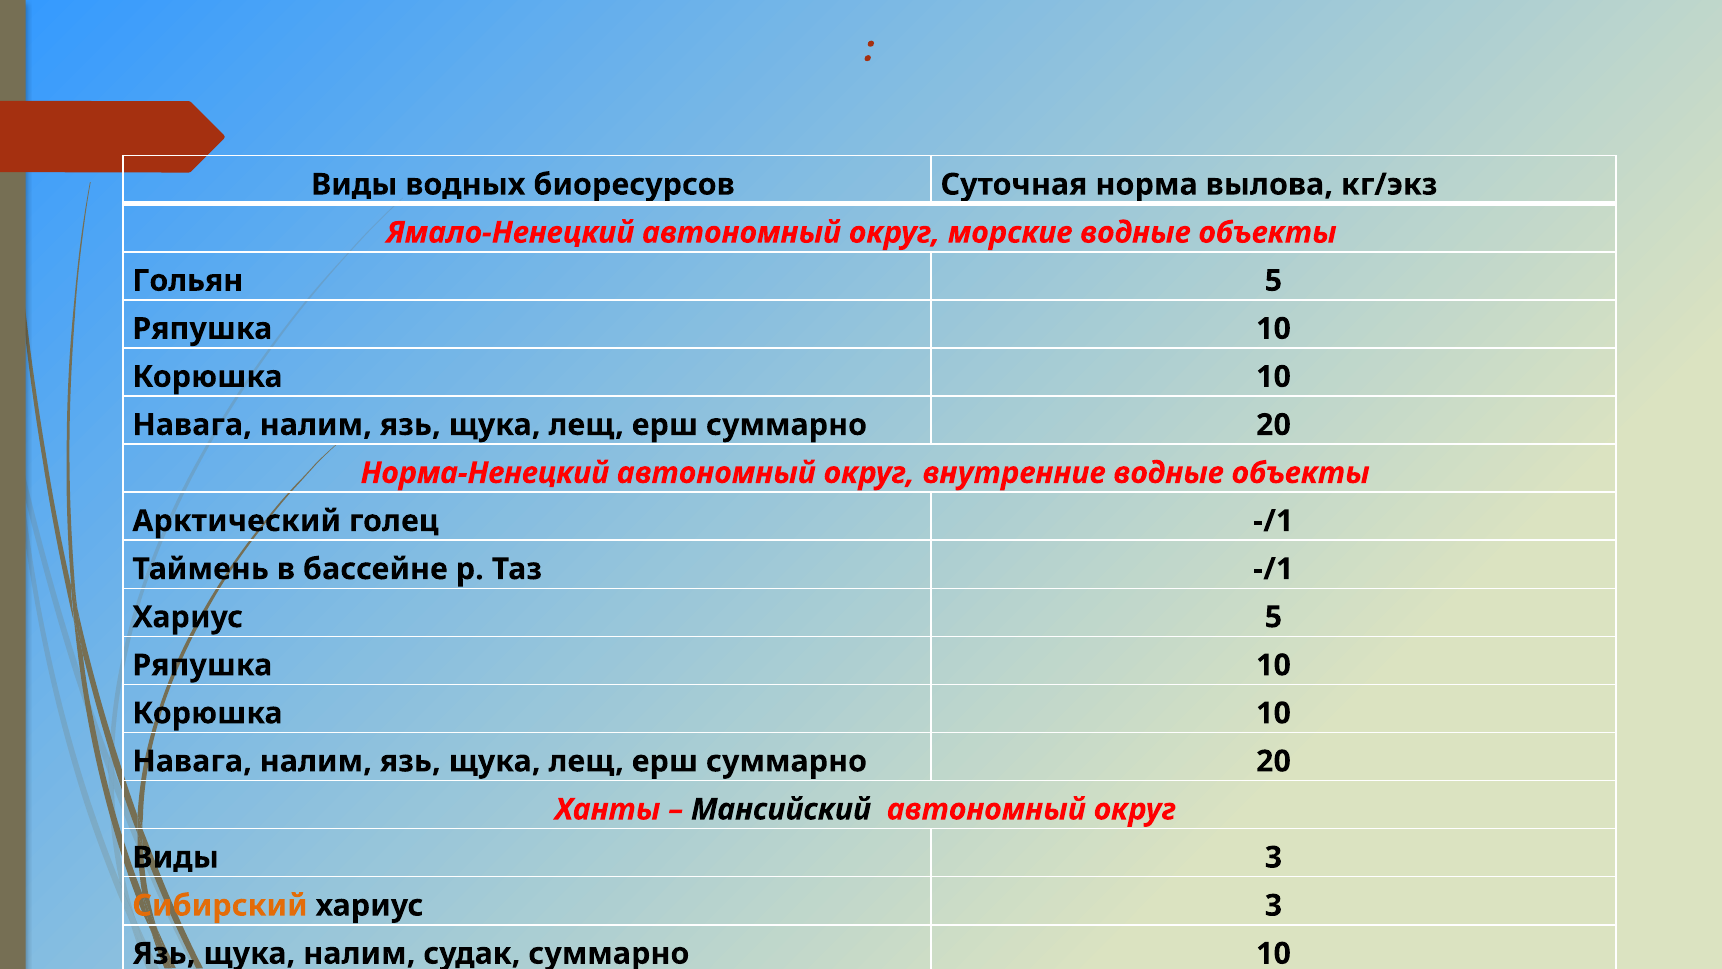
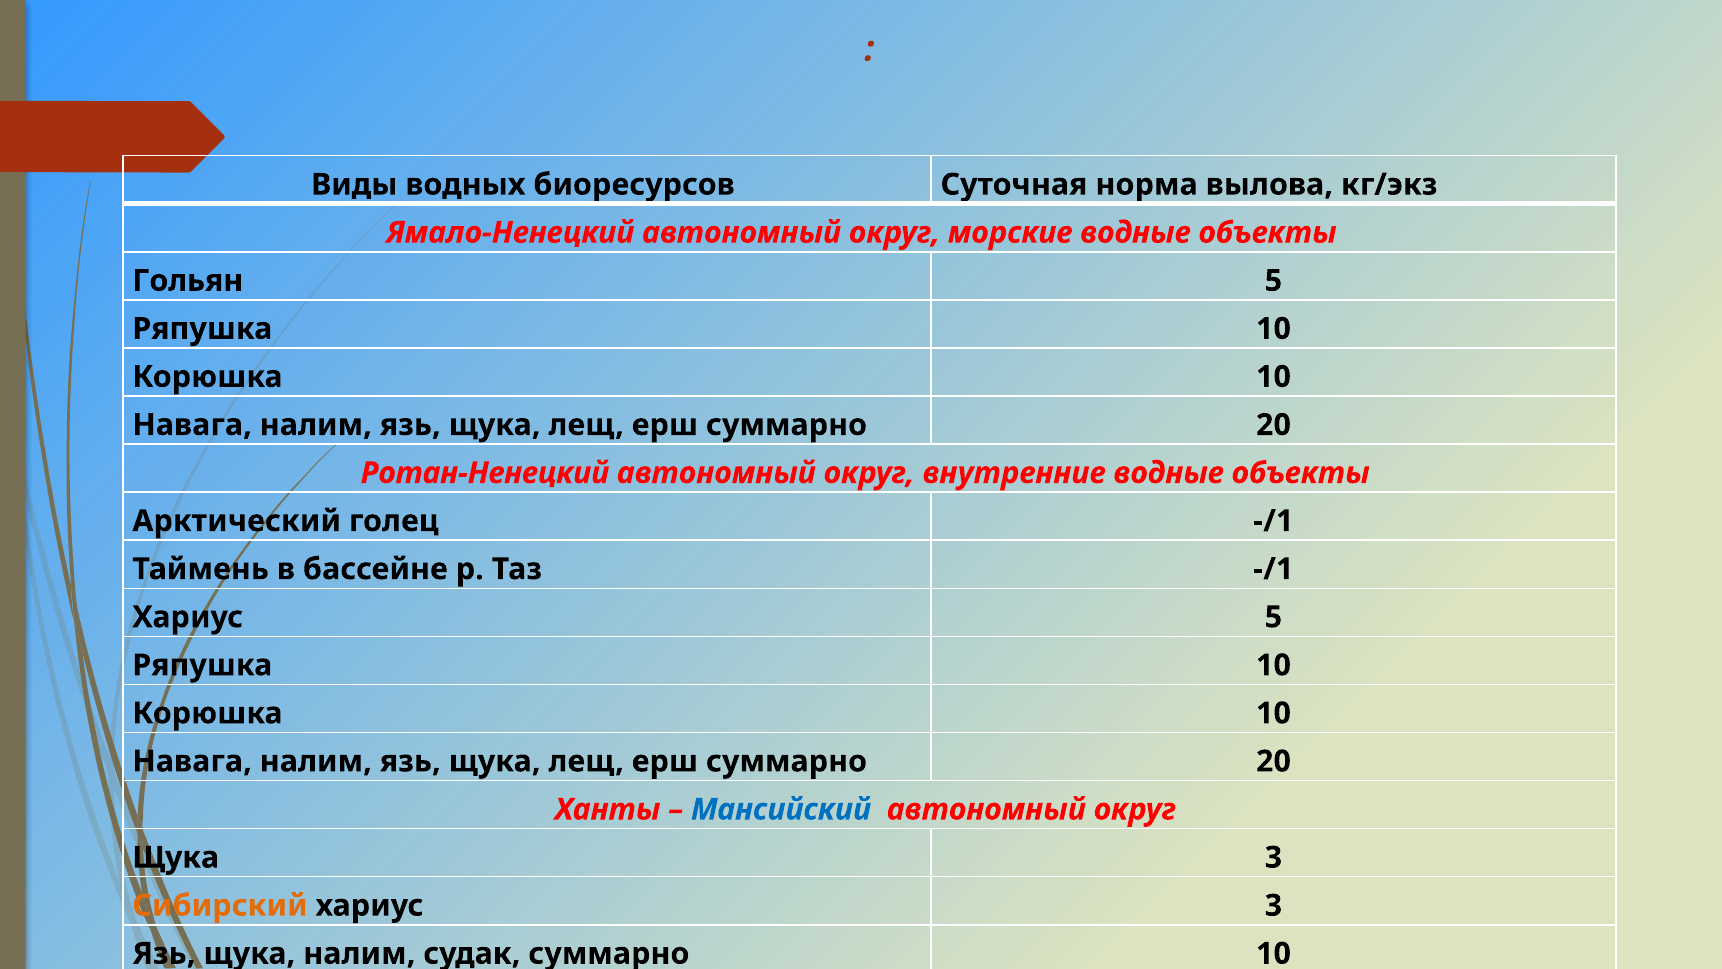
Норма-Ненецкий: Норма-Ненецкий -> Ротан-Ненецкий (485, 473)
Мансийский colour: black -> blue (781, 809)
Виды: Виды -> Щука (176, 857)
